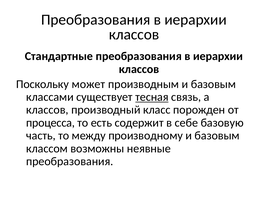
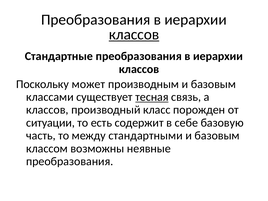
классов underline: none -> present (134, 34)
процесса: процесса -> ситуации (50, 123)
производному: производному -> стандартными (146, 136)
